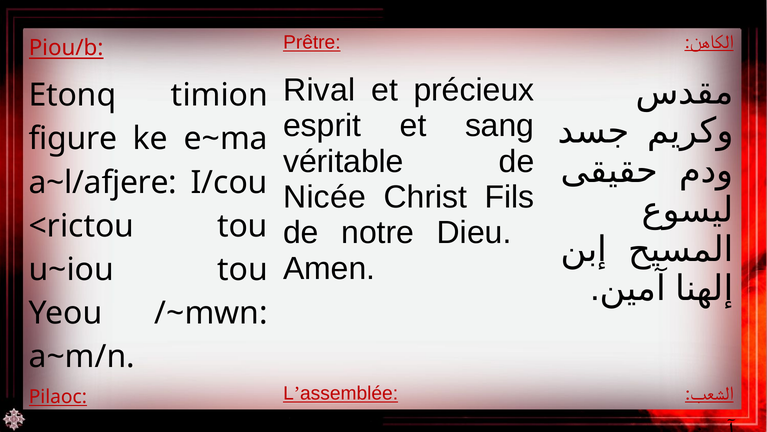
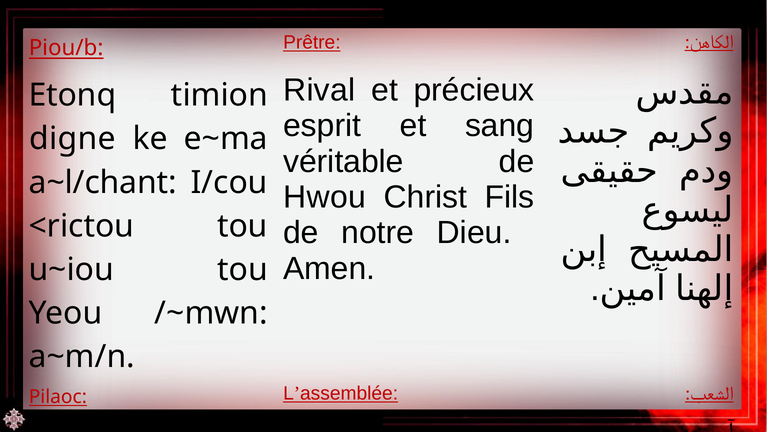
figure: figure -> digne (73, 139)
a~l/afjere: a~l/afjere -> a~l/chant (103, 182)
Nicée: Nicée -> Hwou (325, 197)
